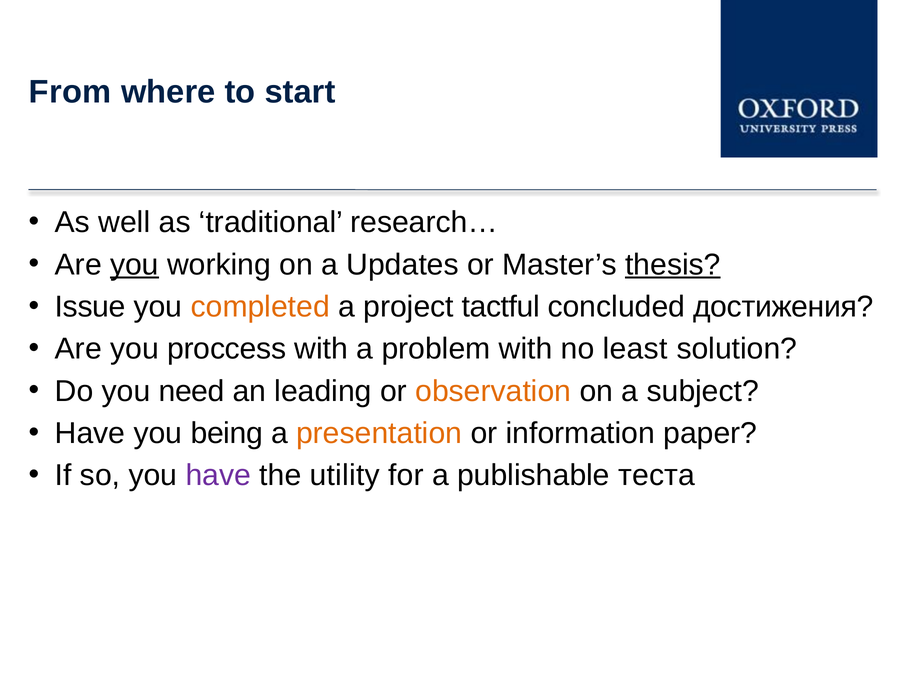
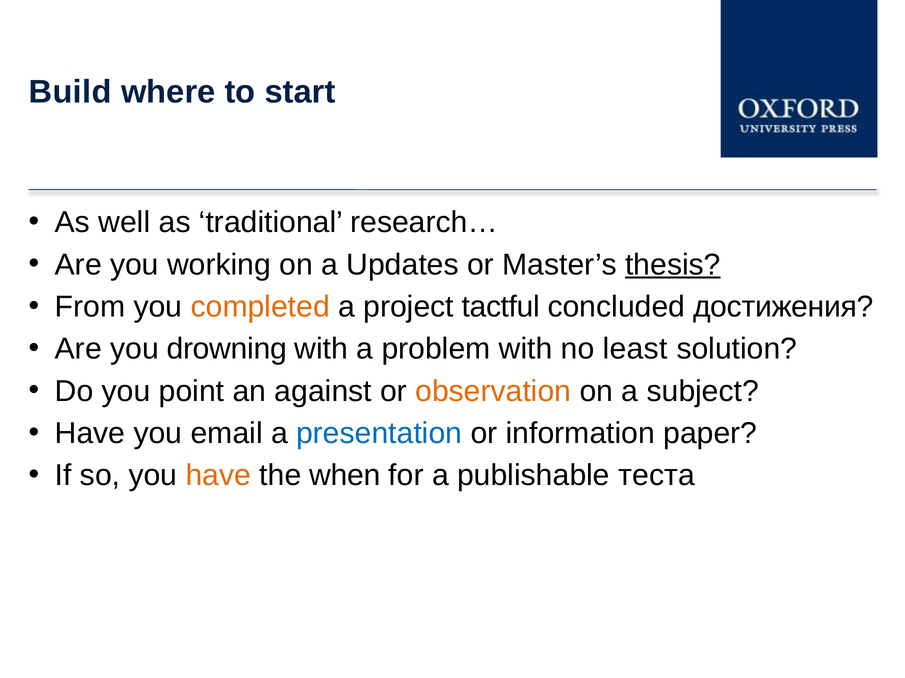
From: From -> Build (70, 92)
you underline: present -> none (134, 265)
Issue: Issue -> From (90, 307)
proccess: proccess -> drowning (227, 349)
need: need -> point (191, 392)
leading: leading -> against (323, 392)
being: being -> email (227, 434)
presentation colour: orange -> blue (379, 434)
have colour: purple -> orange (218, 476)
utility: utility -> when (345, 476)
